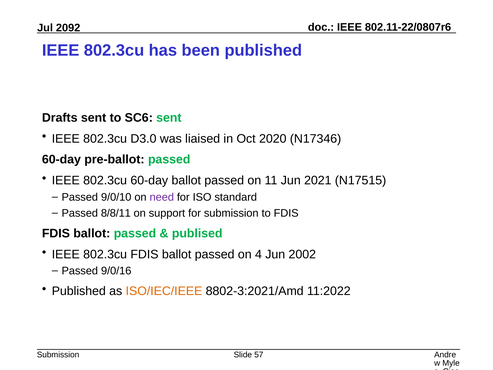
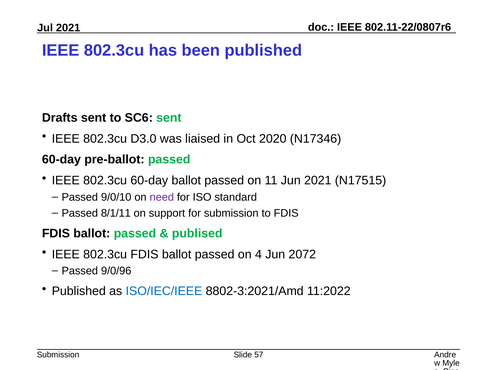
2092: 2092 -> 2021 (68, 28)
8/8/11: 8/8/11 -> 8/1/11 (116, 213)
2002: 2002 -> 2072 (302, 254)
9/0/16: 9/0/16 -> 9/0/96 (116, 271)
ISO/IEC/IEEE colour: orange -> blue (164, 291)
